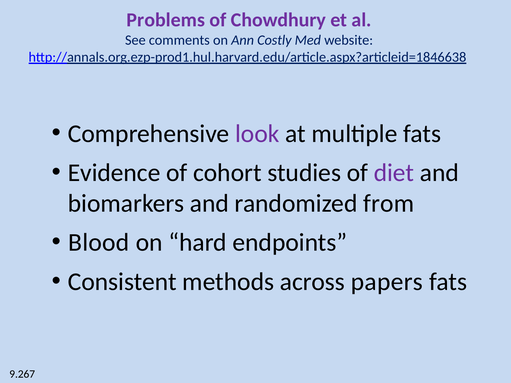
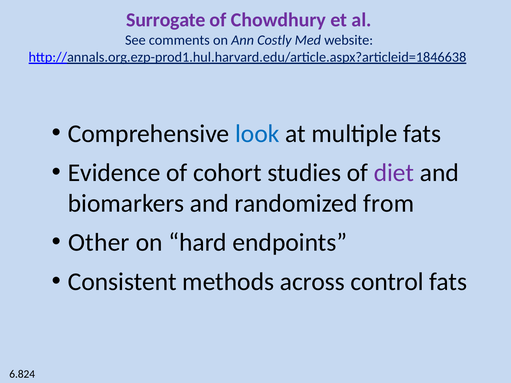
Problems: Problems -> Surrogate (166, 20)
look colour: purple -> blue (257, 134)
Blood: Blood -> Other (99, 243)
papers: papers -> control (387, 282)
9.267: 9.267 -> 6.824 (22, 374)
